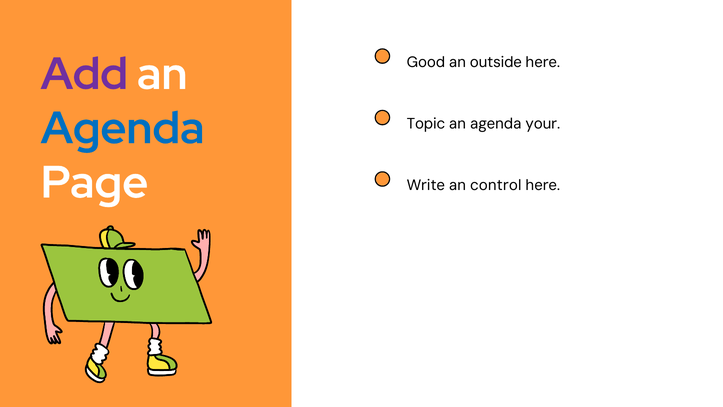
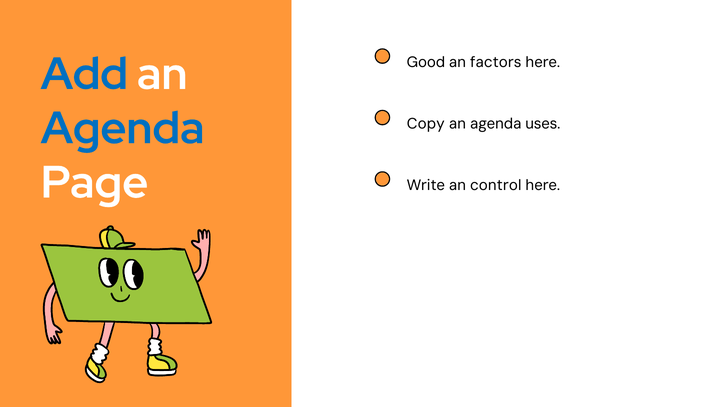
Add colour: purple -> blue (84, 74)
outside: outside -> factors (496, 62)
Topic: Topic -> Copy (426, 124)
your: your -> uses (543, 124)
